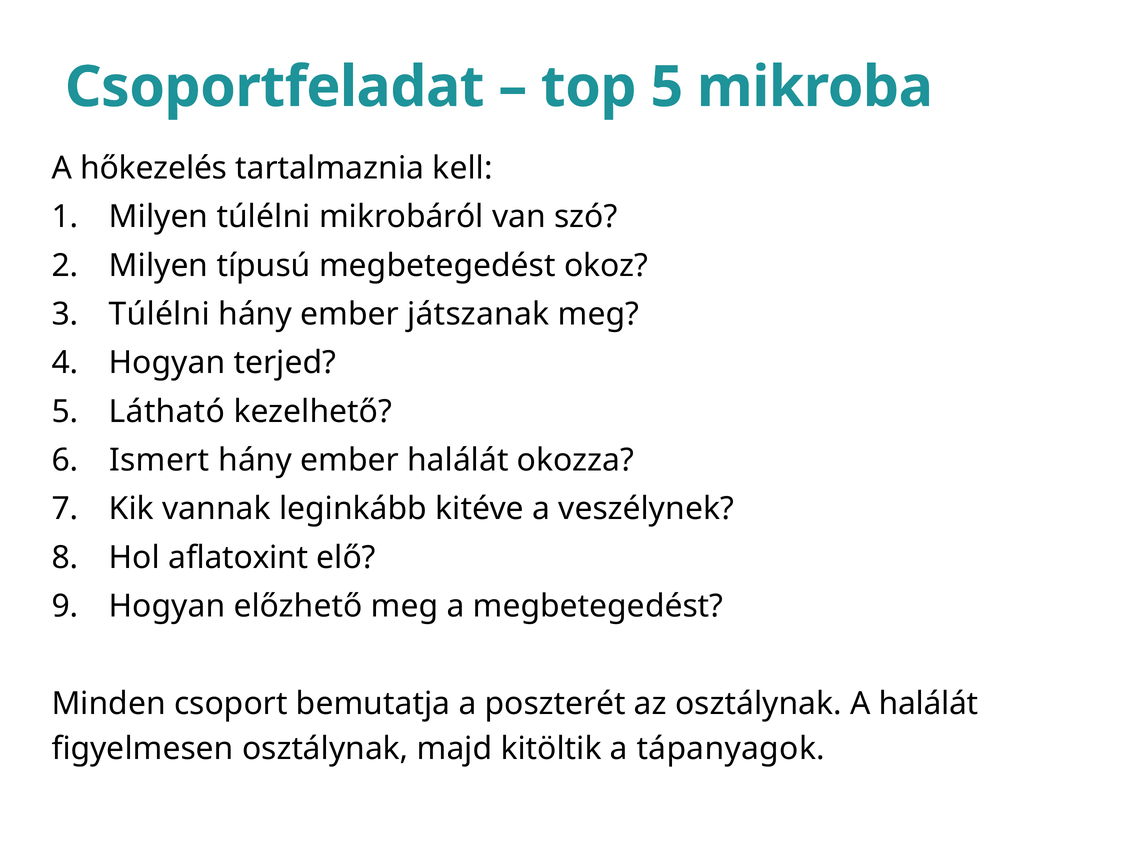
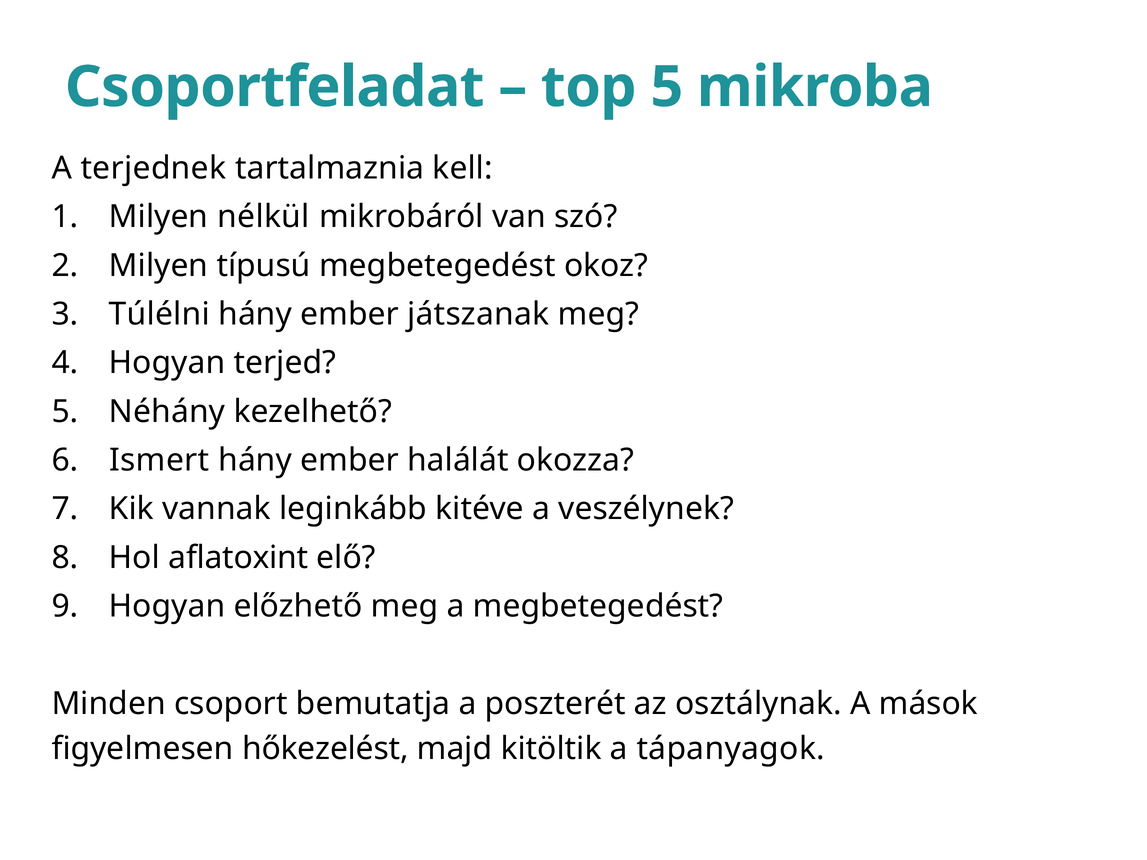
hőkezelés: hőkezelés -> terjednek (153, 168)
Milyen túlélni: túlélni -> nélkül (263, 217)
Látható: Látható -> Néhány (167, 412)
A halálát: halálát -> mások (928, 704)
figyelmesen osztálynak: osztálynak -> hőkezelést (325, 749)
